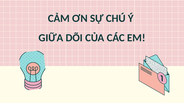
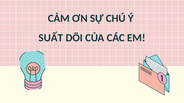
GIỮA: GIỮA -> SUẤT (51, 38)
